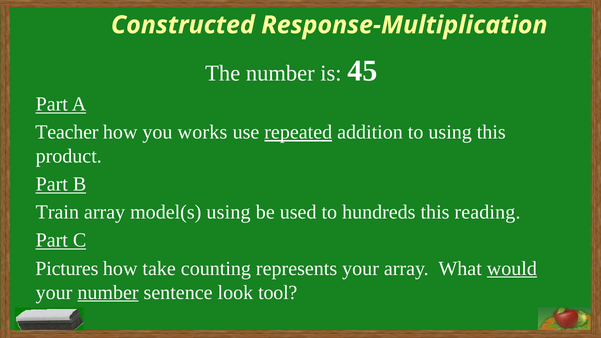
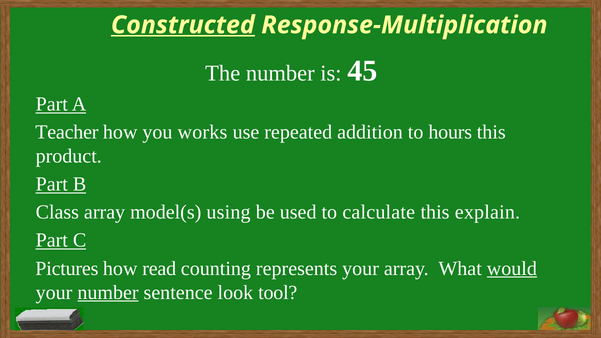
Constructed underline: none -> present (183, 25)
repeated underline: present -> none (298, 132)
to using: using -> hours (450, 132)
Train: Train -> Class (57, 212)
hundreds: hundreds -> calculate (379, 212)
reading: reading -> explain (487, 212)
take: take -> read (159, 268)
